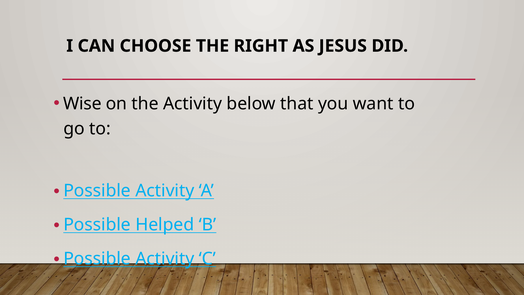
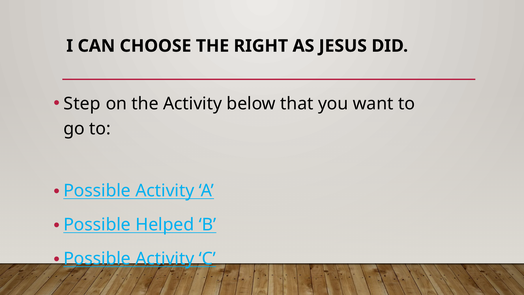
Wise: Wise -> Step (82, 104)
